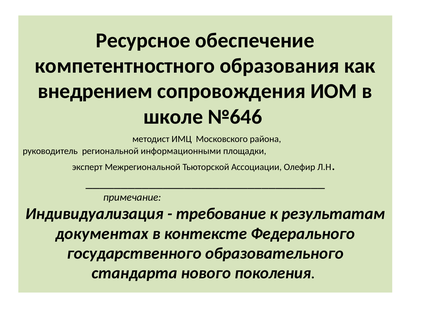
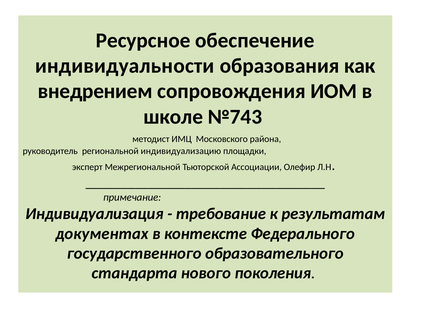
компетентностного: компетентностного -> индивидуальности (125, 66)
№646: №646 -> №743 (235, 117)
информационными: информационными -> индивидуализацию (181, 151)
